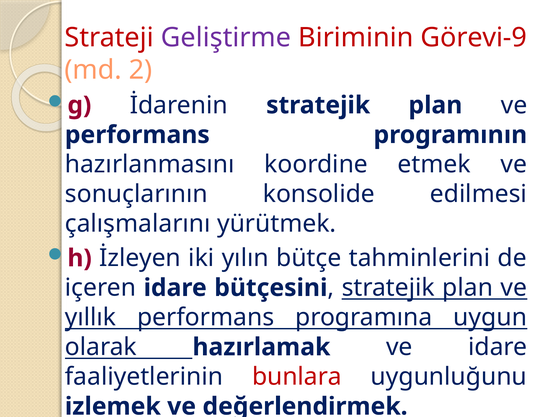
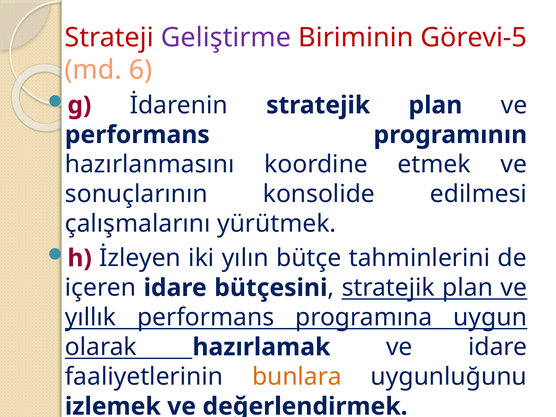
Görevi-9: Görevi-9 -> Görevi-5 (474, 38)
2: 2 -> 6 (141, 70)
bunlara colour: red -> orange (297, 377)
